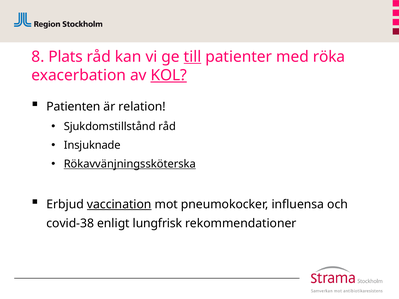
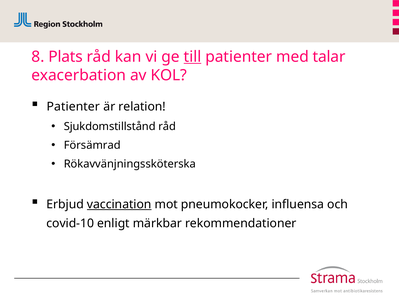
röka: röka -> talar (329, 57)
KOL underline: present -> none (169, 75)
Patienten: Patienten -> Patienter (73, 107)
Insjuknade: Insjuknade -> Försämrad (92, 145)
Rökavvänjningssköterska underline: present -> none (130, 164)
covid-38: covid-38 -> covid-10 (70, 224)
lungfrisk: lungfrisk -> märkbar (157, 224)
